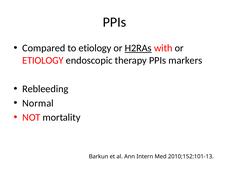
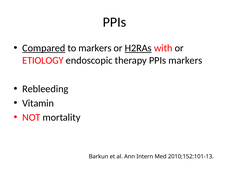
Compared underline: none -> present (44, 48)
to etiology: etiology -> markers (95, 48)
Normal: Normal -> Vitamin (38, 103)
